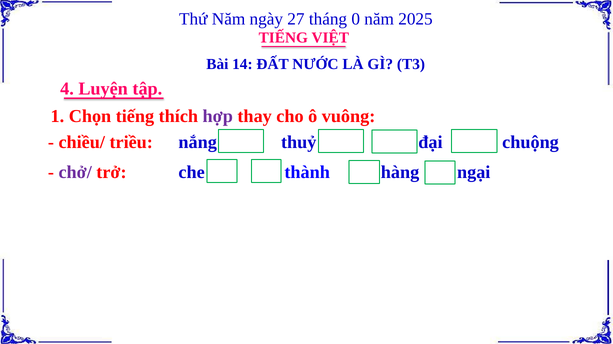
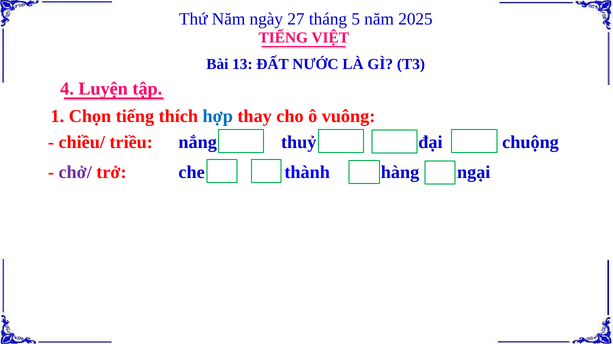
0: 0 -> 5 (356, 19)
14: 14 -> 13 (242, 64)
hợp colour: purple -> blue (218, 116)
